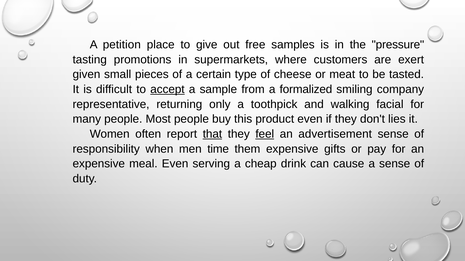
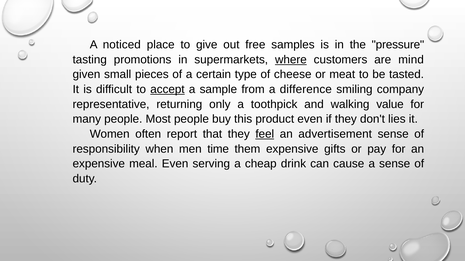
petition: petition -> noticed (122, 45)
where underline: none -> present (291, 60)
exert: exert -> mind (411, 60)
formalized: formalized -> difference (306, 90)
facial: facial -> value (390, 104)
that underline: present -> none (212, 134)
